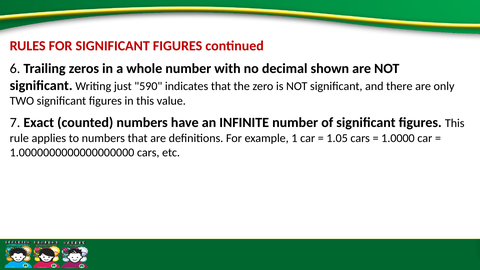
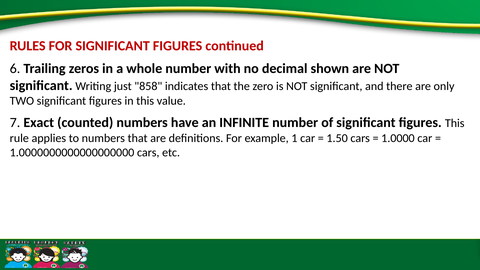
590: 590 -> 858 (148, 86)
1.05: 1.05 -> 1.50 (337, 138)
